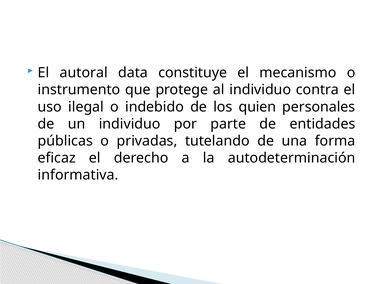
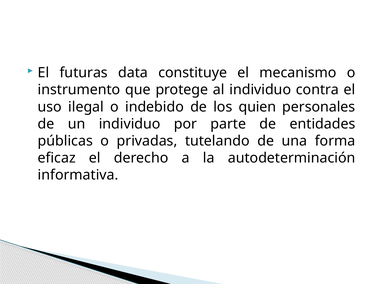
autoral: autoral -> futuras (84, 73)
